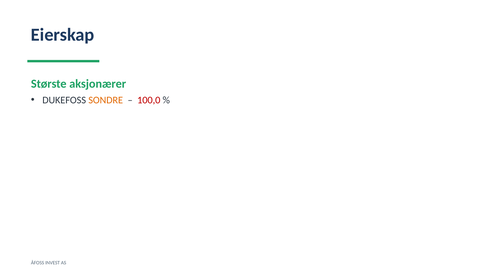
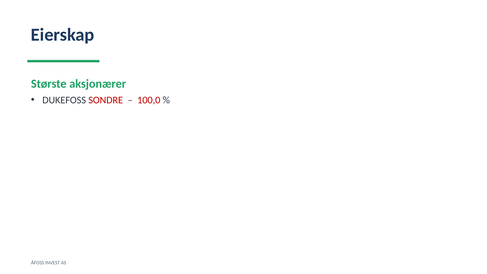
SONDRE colour: orange -> red (106, 100)
